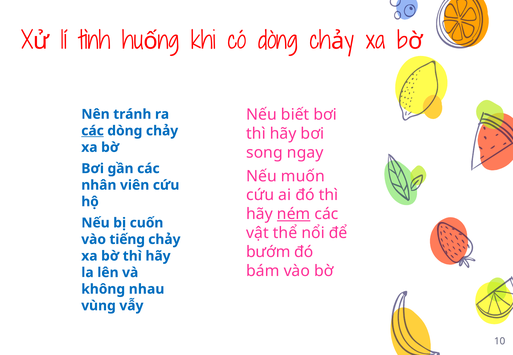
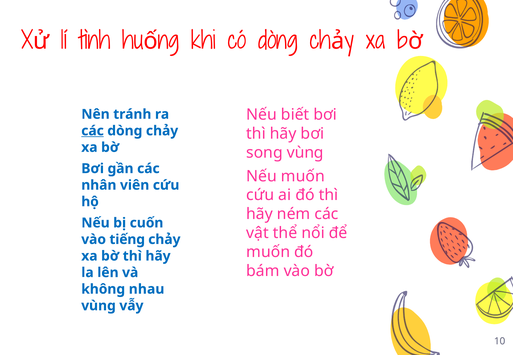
song ngay: ngay -> vùng (305, 153)
ném underline: present -> none (294, 214)
bướm: bướm -> muốn (268, 252)
